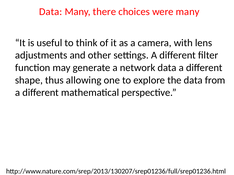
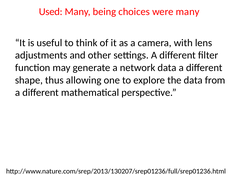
Data: Data -> Used (51, 12)
there: there -> being (104, 12)
